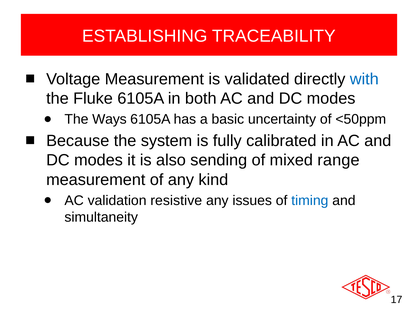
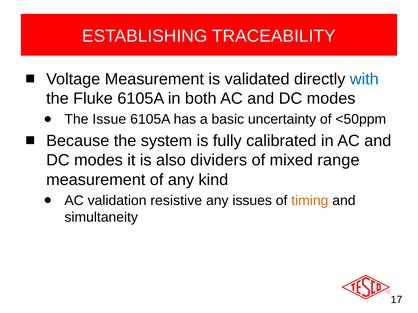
Ways: Ways -> Issue (109, 119)
sending: sending -> dividers (219, 160)
timing colour: blue -> orange (310, 201)
